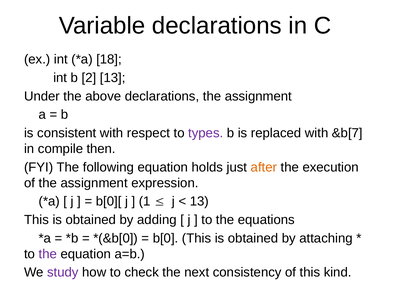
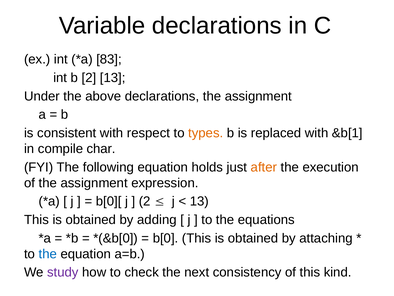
18: 18 -> 83 (109, 59)
types colour: purple -> orange (206, 133)
&b[7: &b[7 -> &b[1 (347, 133)
then: then -> char (101, 149)
1: 1 -> 2 (145, 201)
the colour: purple -> blue (48, 254)
